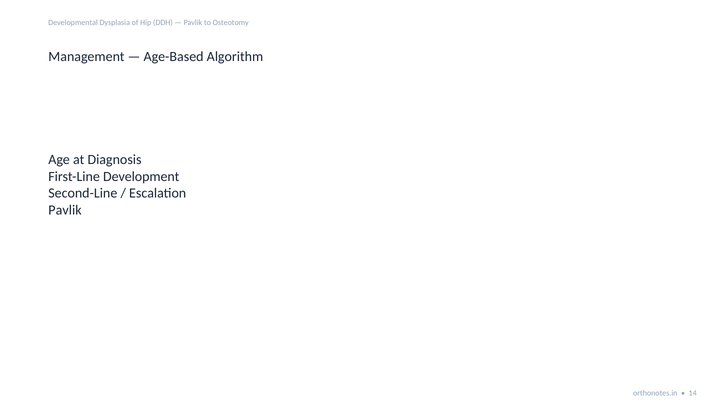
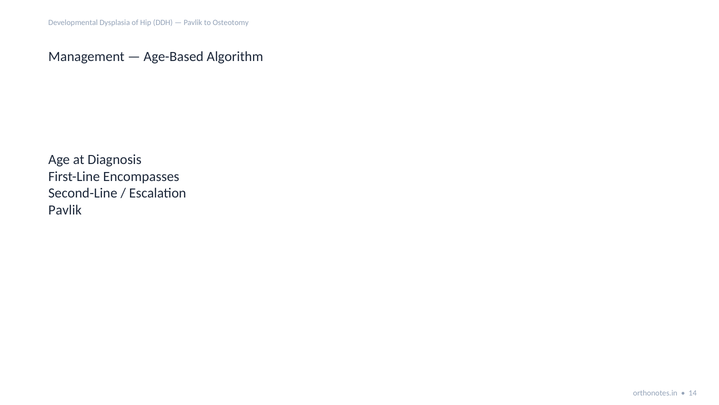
Development: Development -> Encompasses (141, 176)
